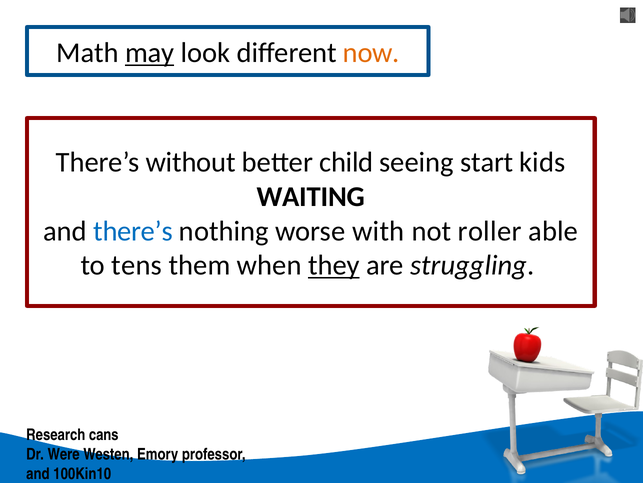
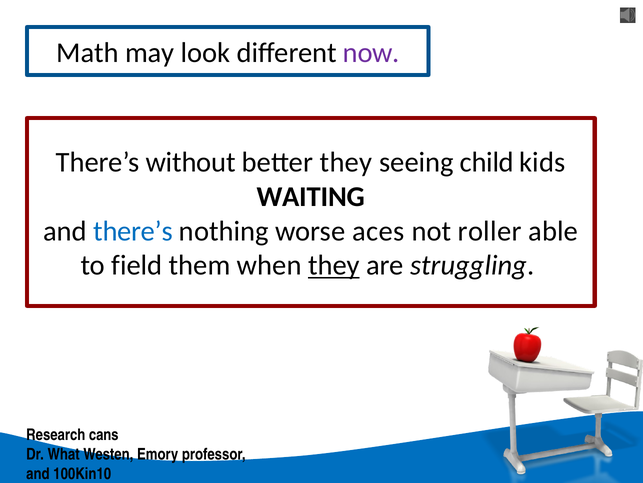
may underline: present -> none (150, 53)
now colour: orange -> purple (371, 53)
better child: child -> they (346, 162)
start: start -> child (487, 162)
with: with -> aces (378, 231)
tens: tens -> field (137, 265)
Were: Were -> What (64, 454)
